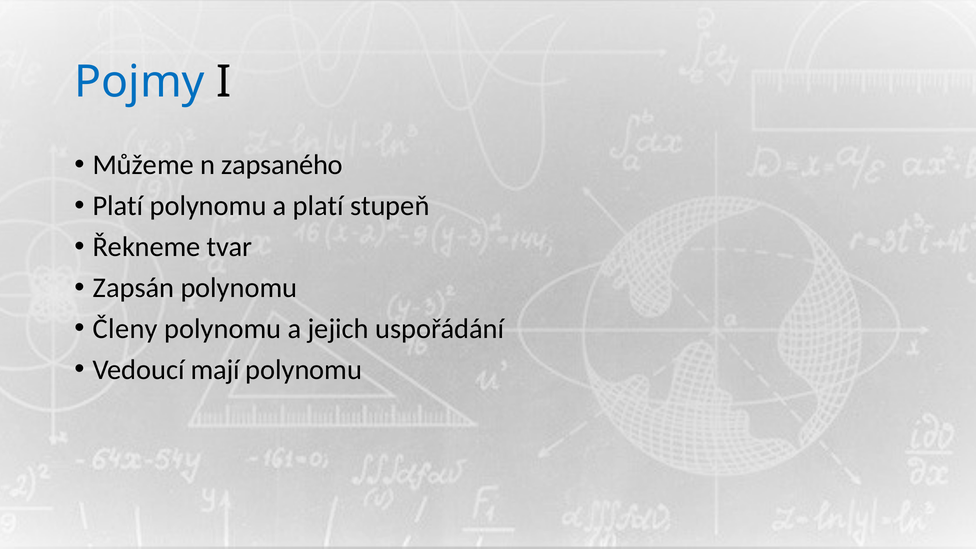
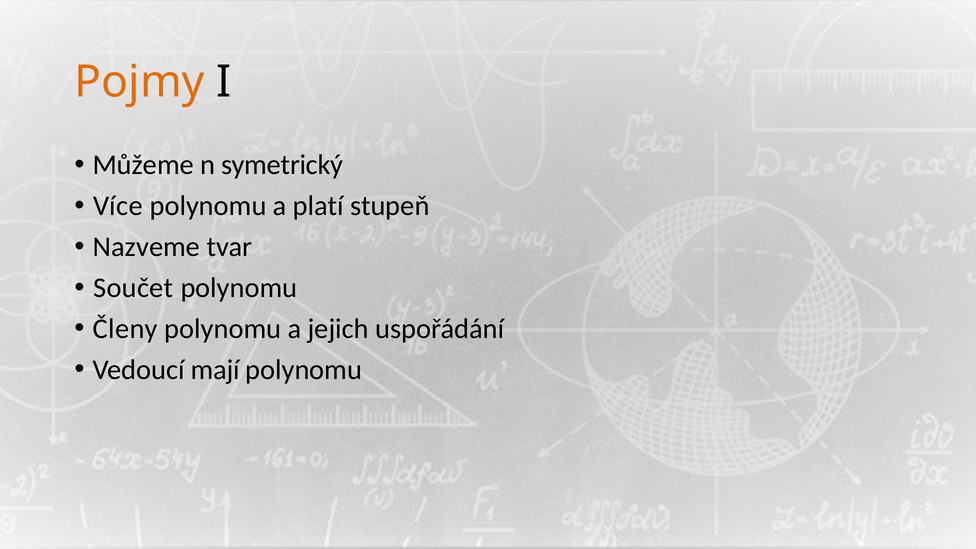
Pojmy colour: blue -> orange (140, 82)
zapsaného: zapsaného -> symetrický (282, 165)
Platí: Platí -> Více (118, 206)
Řekneme: Řekneme -> Nazveme (146, 247)
Zapsán: Zapsán -> Součet (133, 288)
